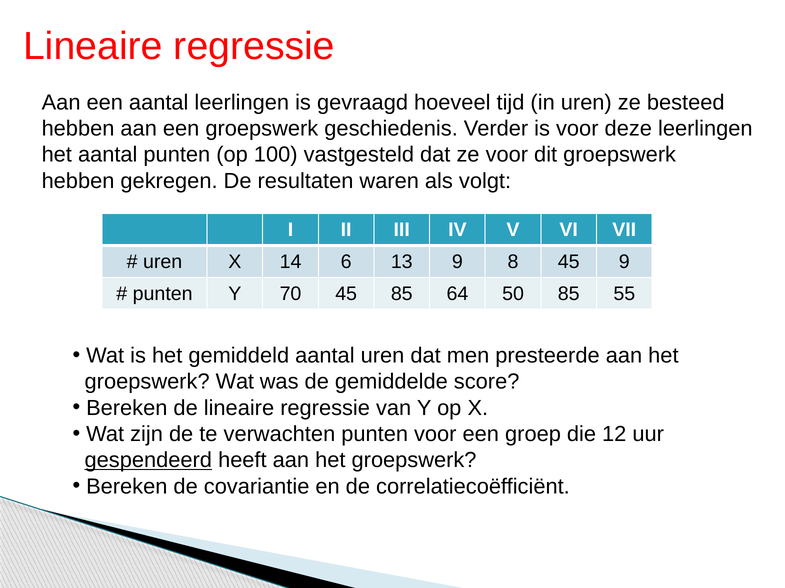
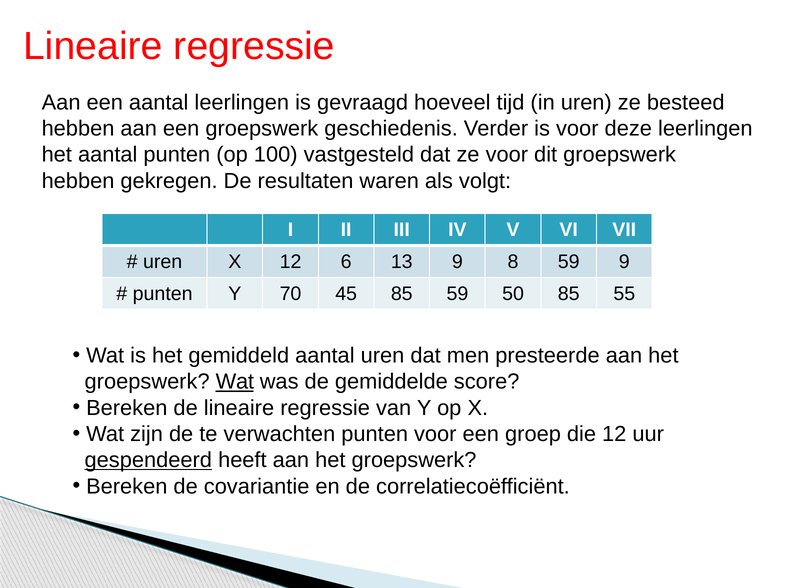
X 14: 14 -> 12 (291, 262)
8 45: 45 -> 59 (569, 262)
85 64: 64 -> 59 (457, 294)
Wat underline: none -> present (235, 382)
